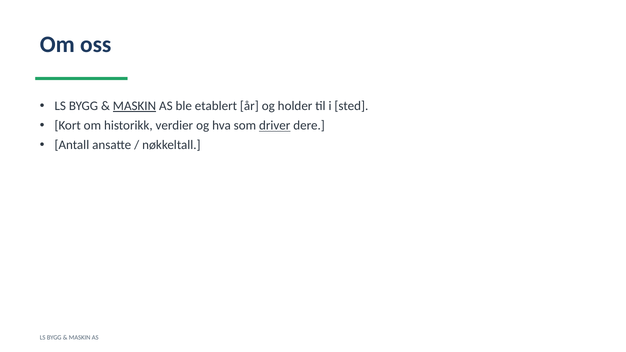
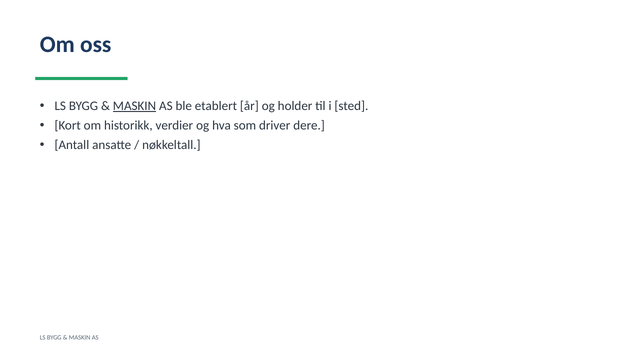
driver underline: present -> none (275, 126)
